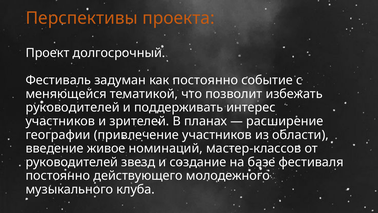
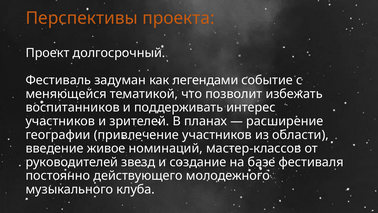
как постоянно: постоянно -> легендами (206, 80)
руководителей: руководителей -> воспитанников (73, 107)
